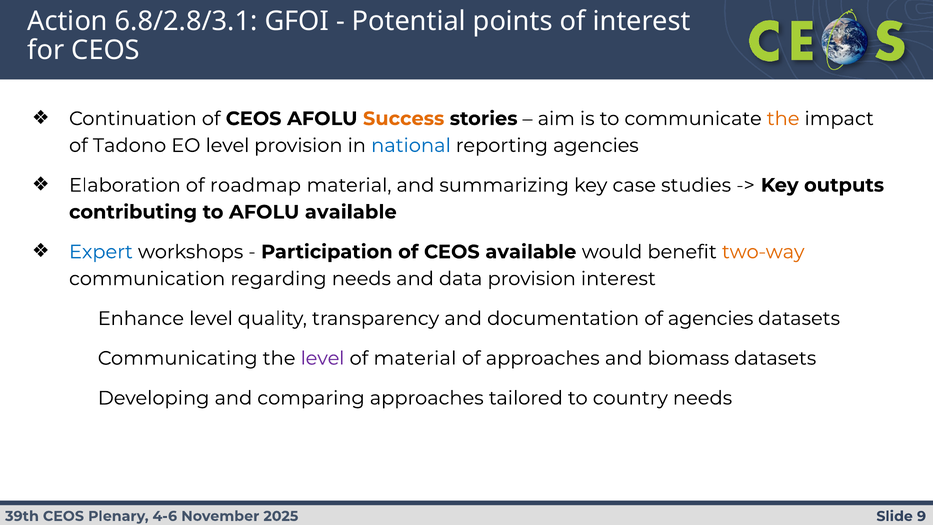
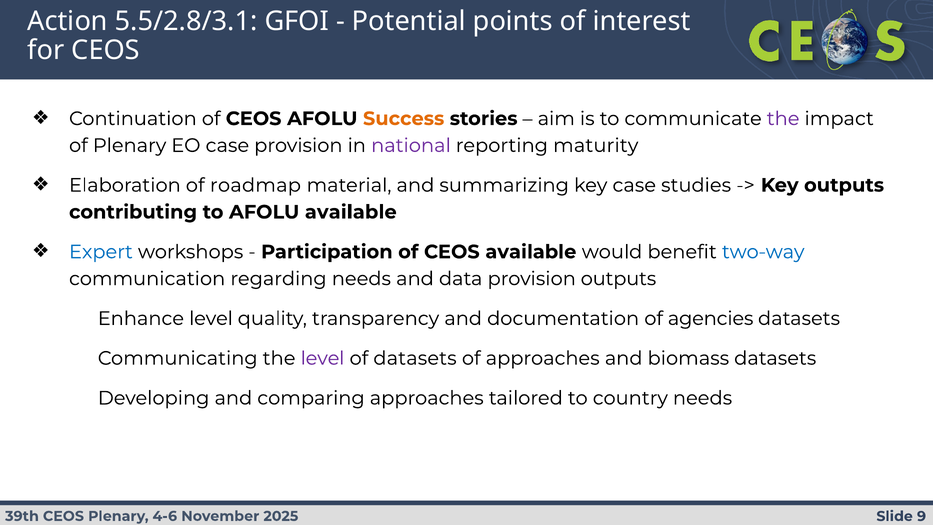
6.8/2.8/3.1: 6.8/2.8/3.1 -> 5.5/2.8/3.1 (186, 21)
the colour: orange -> purple (783, 119)
of Tadono: Tadono -> Plenary (130, 145)
EO level: level -> case (227, 145)
national colour: blue -> purple (411, 145)
reporting agencies: agencies -> maturity (596, 145)
two-way colour: orange -> blue (763, 252)
provision interest: interest -> outputs (618, 279)
of material: material -> datasets (415, 358)
